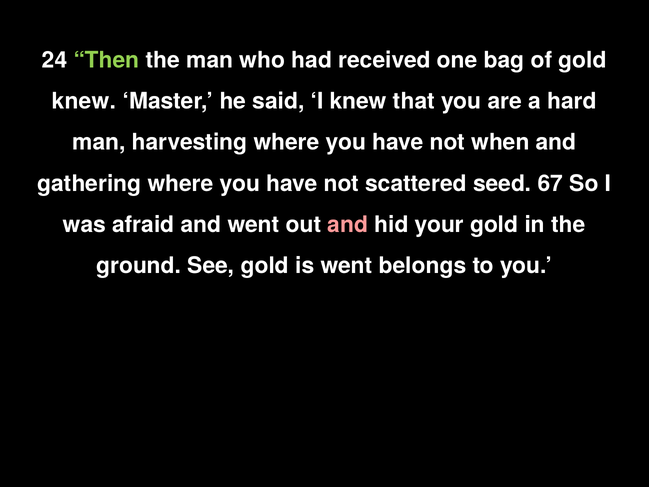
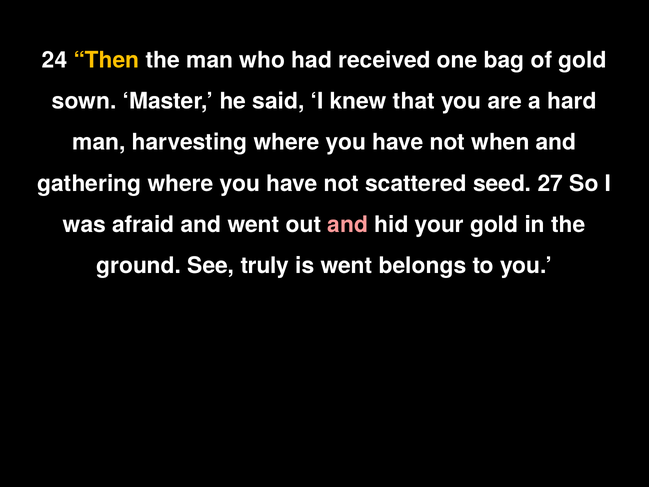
Then colour: light green -> yellow (106, 60)
knew: knew -> sown (84, 101)
67: 67 -> 27 (550, 183)
See gold: gold -> truly (265, 266)
